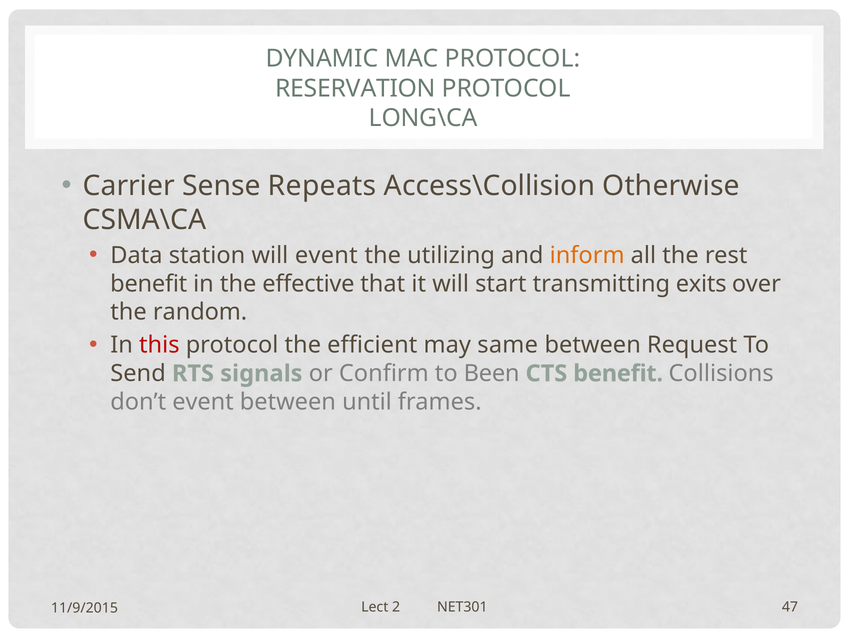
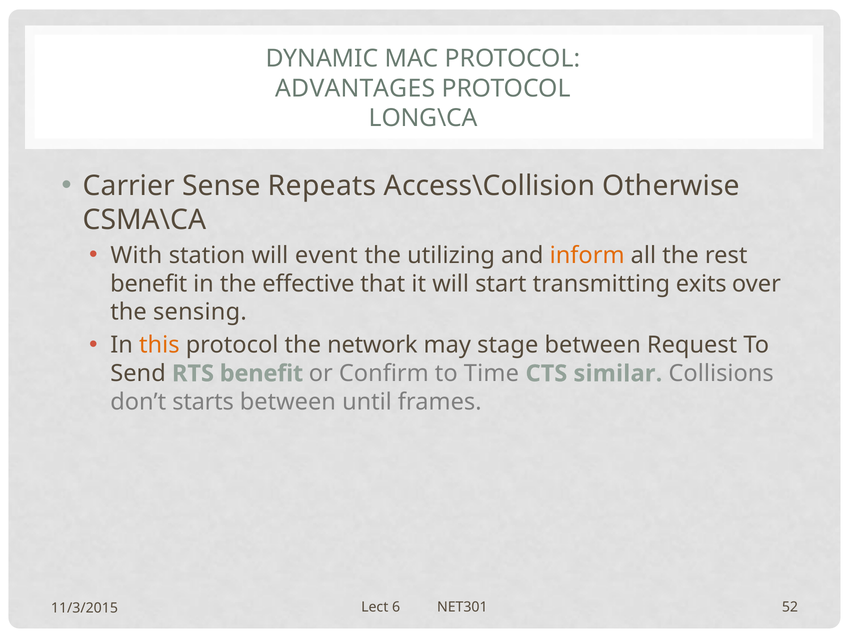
RESERVATION: RESERVATION -> ADVANTAGES (355, 88)
Data: Data -> With (136, 255)
random: random -> sensing (200, 312)
this colour: red -> orange (159, 345)
efficient: efficient -> network (372, 345)
same: same -> stage (508, 345)
RTS signals: signals -> benefit (261, 373)
Been: Been -> Time (491, 373)
CTS benefit: benefit -> similar (618, 373)
don’t event: event -> starts (203, 402)
2: 2 -> 6 (396, 607)
47: 47 -> 52 (790, 607)
11/9/2015: 11/9/2015 -> 11/3/2015 (84, 608)
